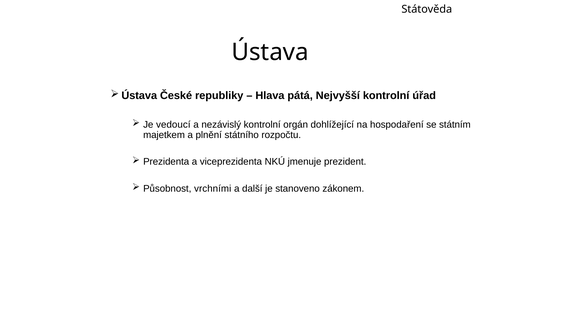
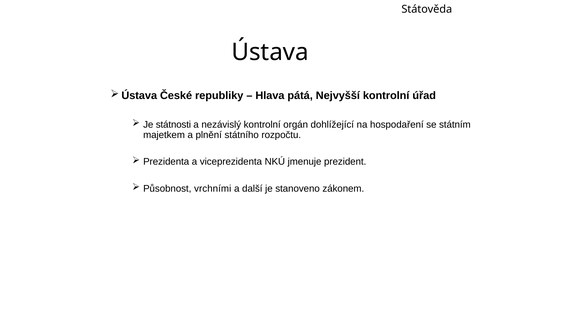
vedoucí: vedoucí -> státnosti (173, 125)
